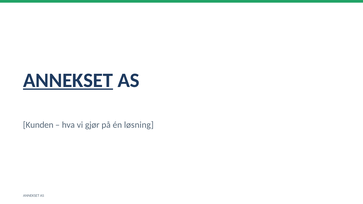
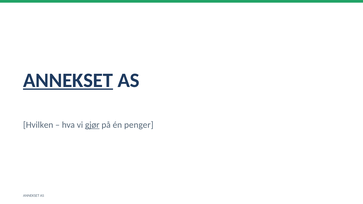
Kunden: Kunden -> Hvilken (38, 125)
gjør underline: none -> present (92, 125)
løsning: løsning -> penger (139, 125)
